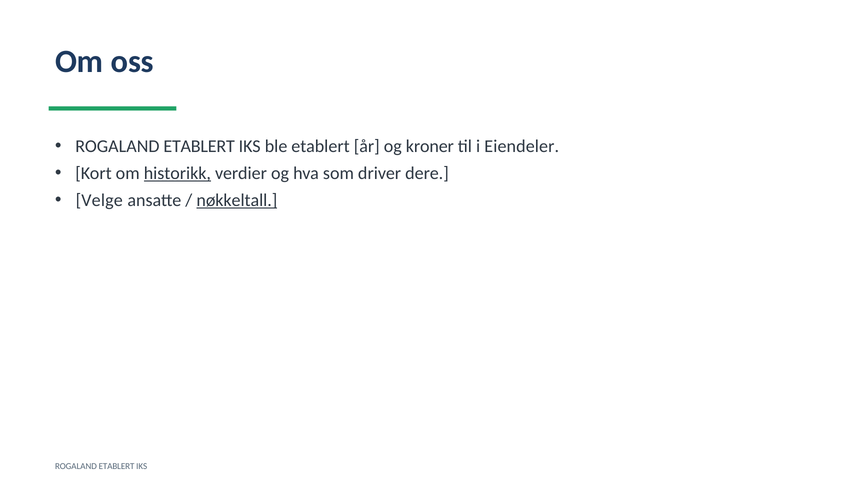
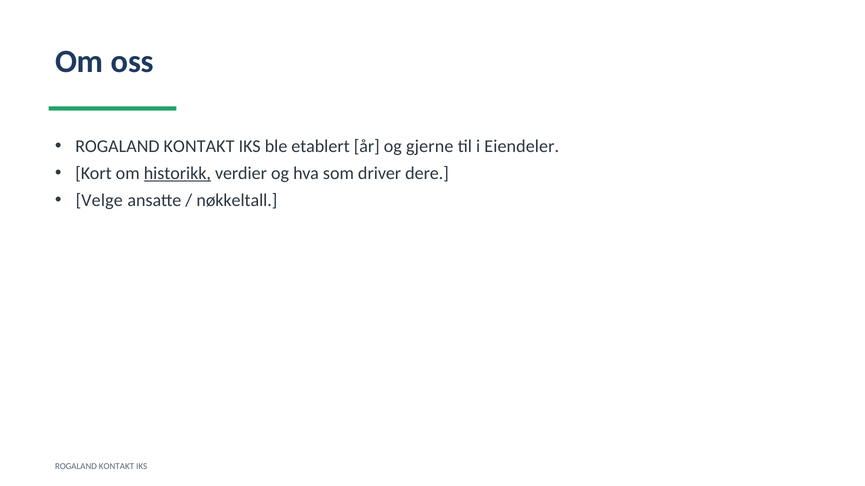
ETABLERT: ETABLERT -> KONTAKT (199, 147)
kroner: kroner -> gjerne (430, 147)
nøkkeltall underline: present -> none (237, 201)
ETABLERT: ETABLERT -> KONTAKT (116, 467)
